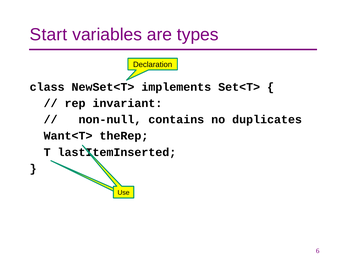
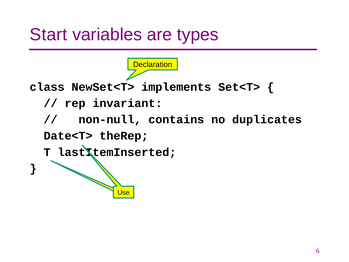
Want<T>: Want<T> -> Date<T> (68, 136)
